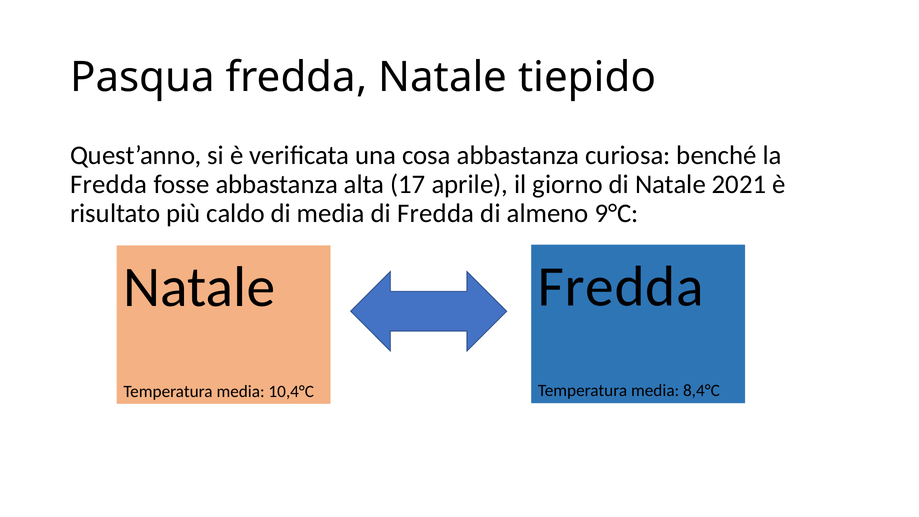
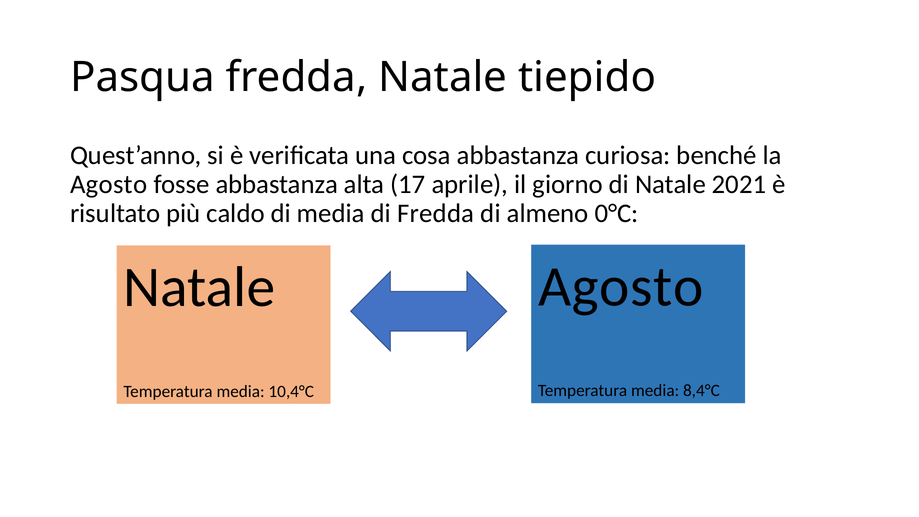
Fredda: Fredda -> Agosto (109, 184)
9°C: 9°C -> 0°C (617, 213)
Fredda: Fredda -> Agosto (621, 287)
